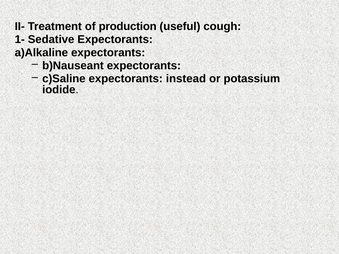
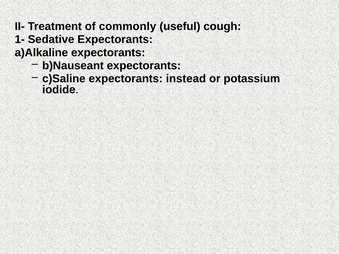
production: production -> commonly (128, 26)
